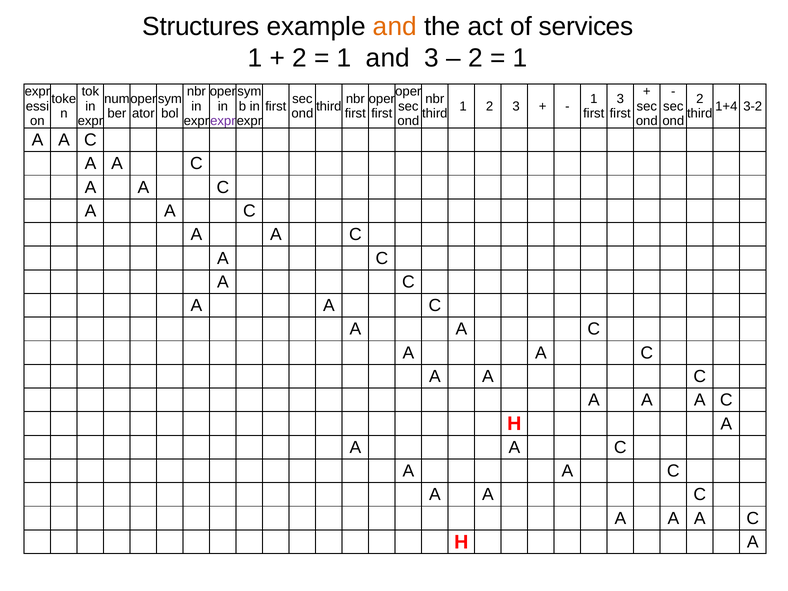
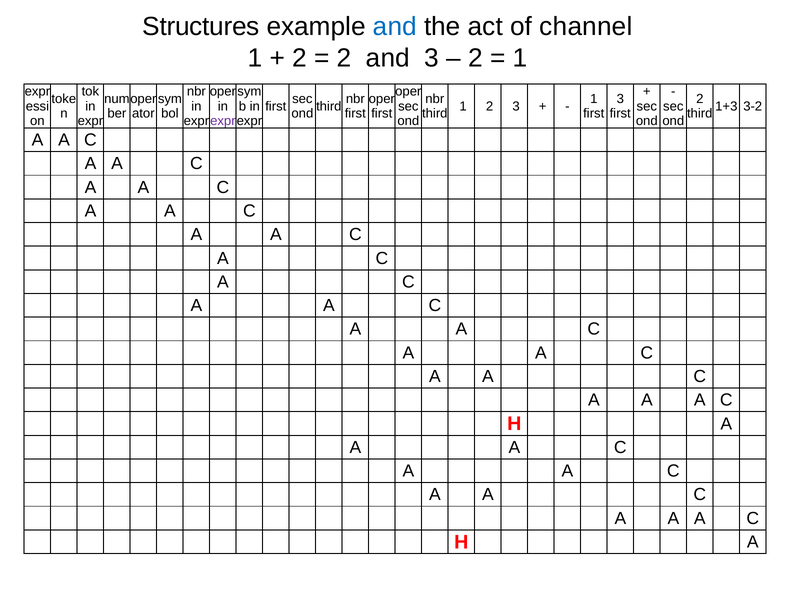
and colour: orange -> blue (395, 27)
services: services -> channel (586, 27)
1: 1 -> 2 (344, 58)
1+4: 1+4 -> 1+3 (726, 106)
